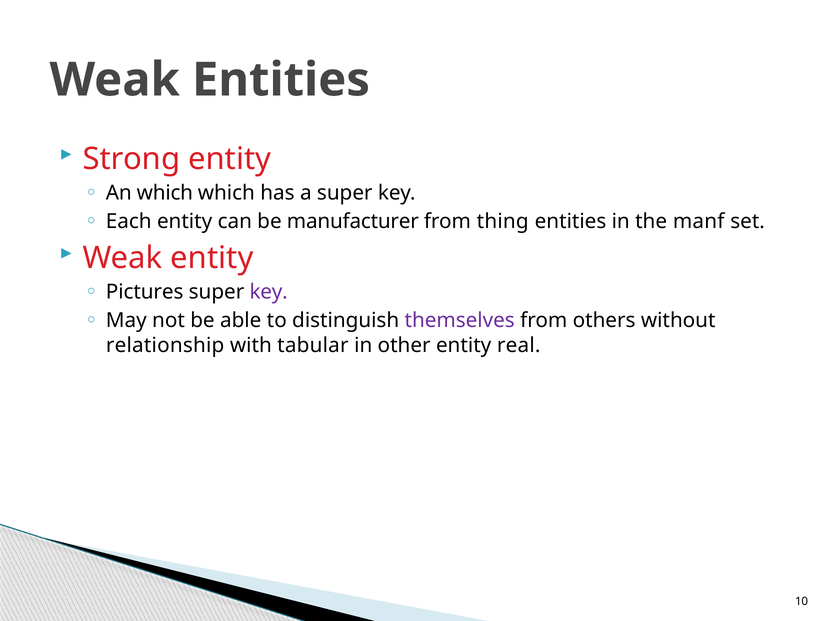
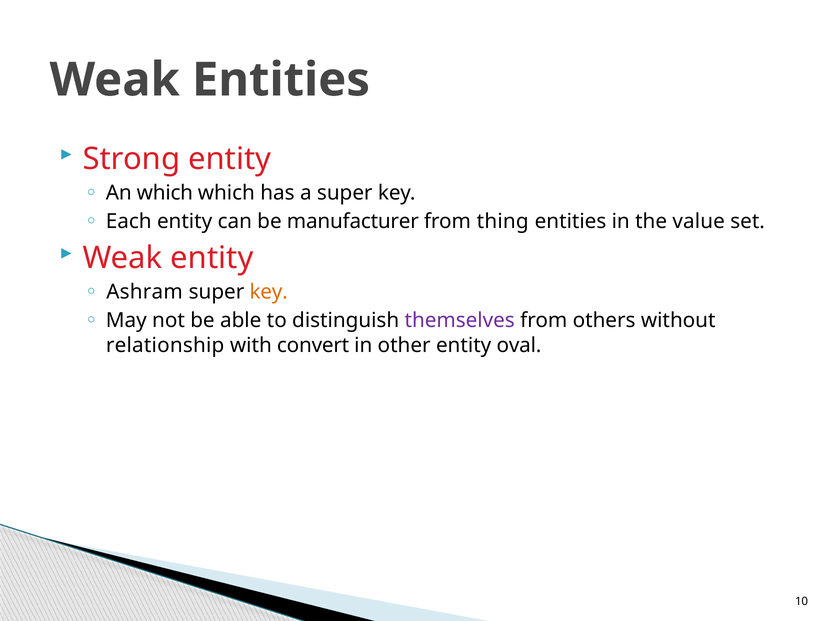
manf: manf -> value (699, 222)
Pictures: Pictures -> Ashram (144, 292)
key colour: purple -> orange (269, 292)
tabular: tabular -> convert (313, 345)
real: real -> oval (519, 345)
